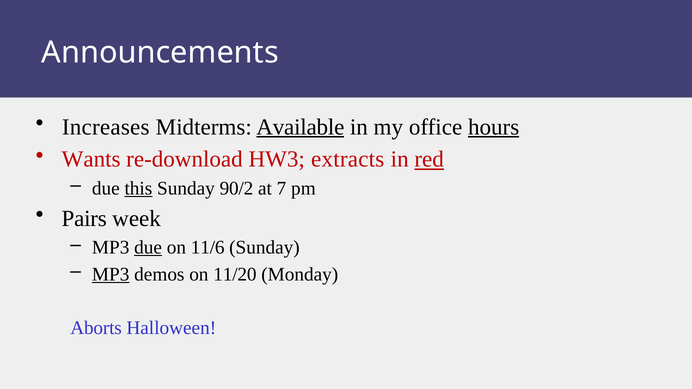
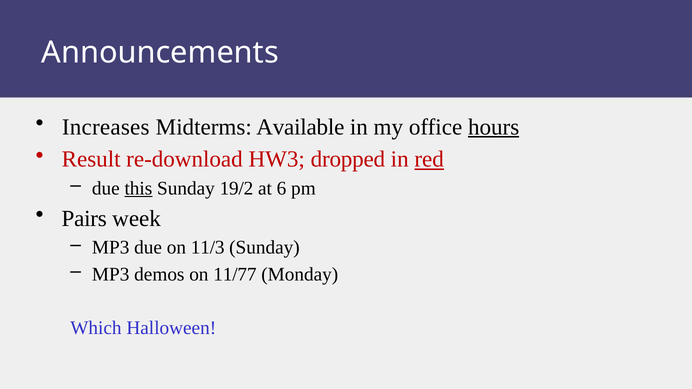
Available underline: present -> none (300, 127)
Wants: Wants -> Result (91, 159)
extracts: extracts -> dropped (348, 159)
90/2: 90/2 -> 19/2 (236, 188)
7: 7 -> 6 (281, 188)
due underline: present -> none (148, 247)
11/6: 11/6 -> 11/3 (208, 247)
MP3 underline: present -> none (111, 274)
11/20: 11/20 -> 11/77 (235, 274)
Aborts: Aborts -> Which (96, 328)
